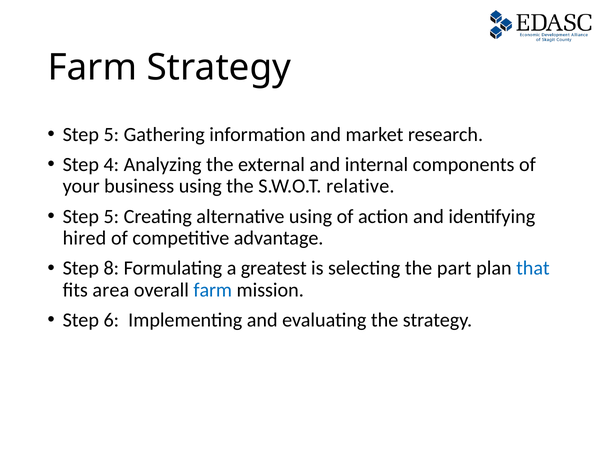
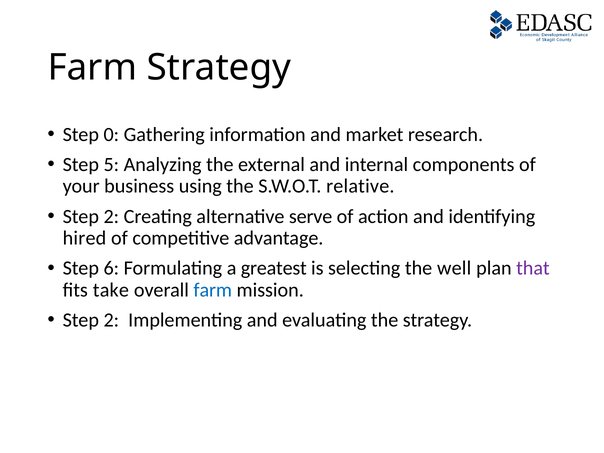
5: 5 -> 0 (111, 134)
4: 4 -> 5 (111, 164)
5: 5 -> 2 (111, 216)
alternative using: using -> serve (311, 216)
8: 8 -> 6 (111, 268)
part: part -> well (454, 268)
that colour: blue -> purple (533, 268)
area: area -> take (111, 290)
6: 6 -> 2 (111, 320)
